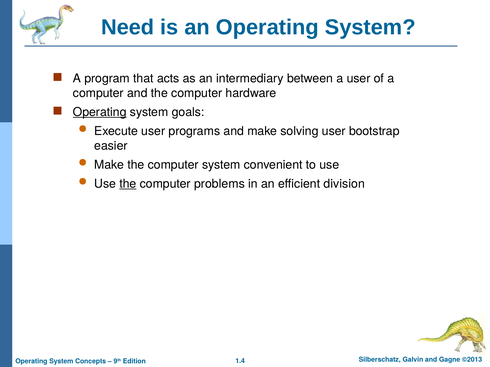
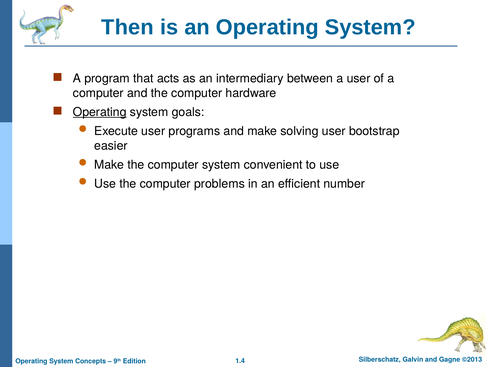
Need: Need -> Then (128, 27)
the underline: present -> none (128, 184)
division: division -> number (344, 184)
